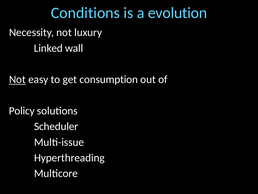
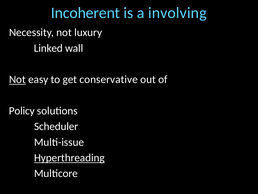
Conditions: Conditions -> Incoherent (85, 13)
evolution: evolution -> involving (177, 13)
consumption: consumption -> conservative (109, 79)
Hyperthreading underline: none -> present (69, 157)
